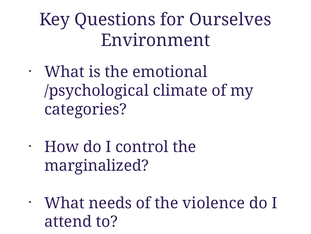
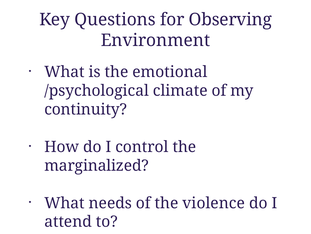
Ourselves: Ourselves -> Observing (230, 20)
categories: categories -> continuity (86, 109)
